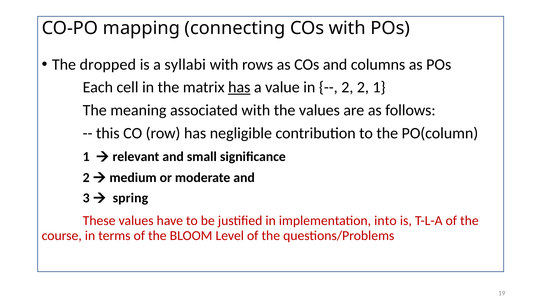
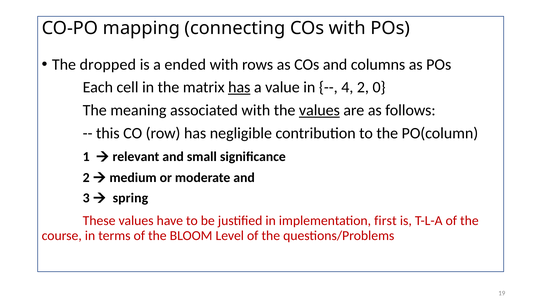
syllabi: syllabi -> ended (185, 65)
2: 2 -> 4 (347, 88)
2 1: 1 -> 0 (379, 88)
values underline: none -> present (319, 111)
into: into -> first (385, 221)
